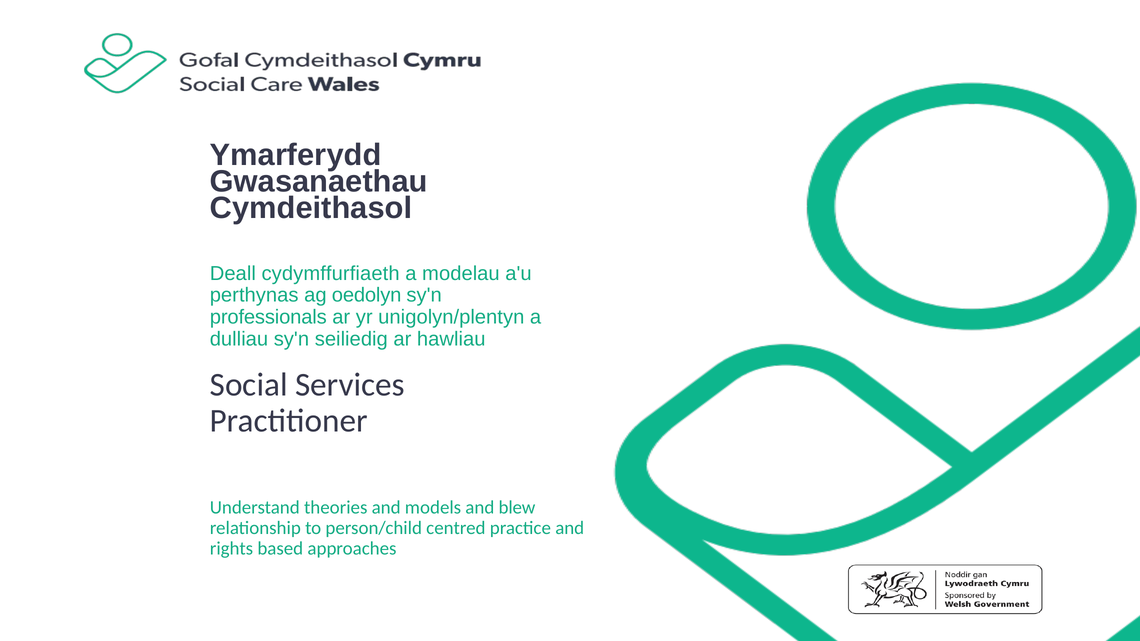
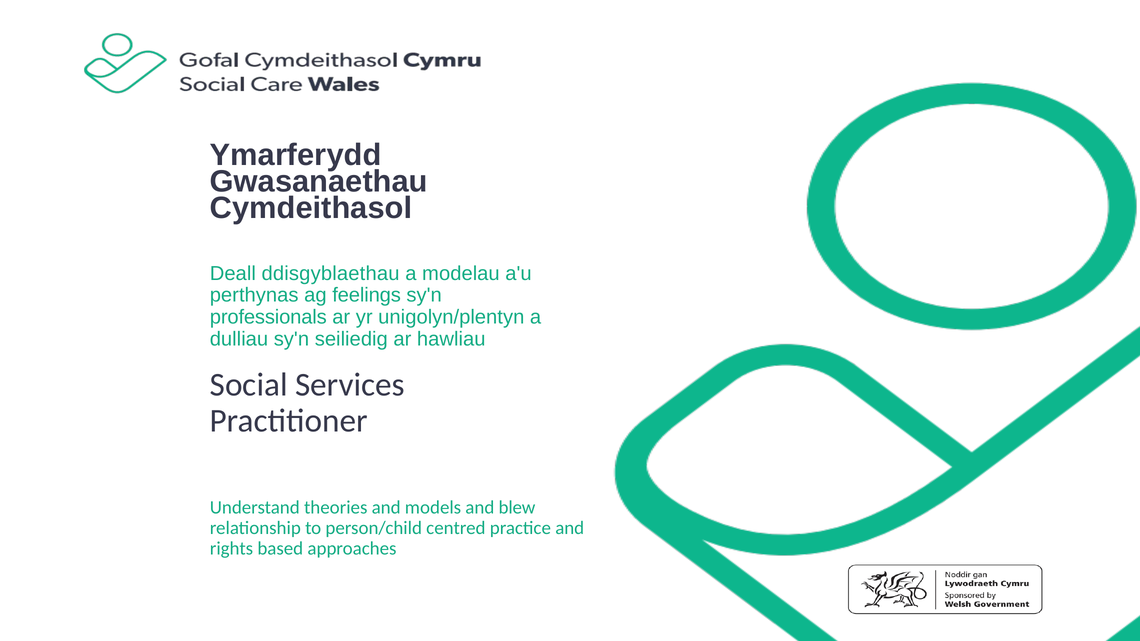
cydymffurfiaeth: cydymffurfiaeth -> ddisgyblaethau (331, 273)
oedolyn: oedolyn -> feelings (367, 295)
